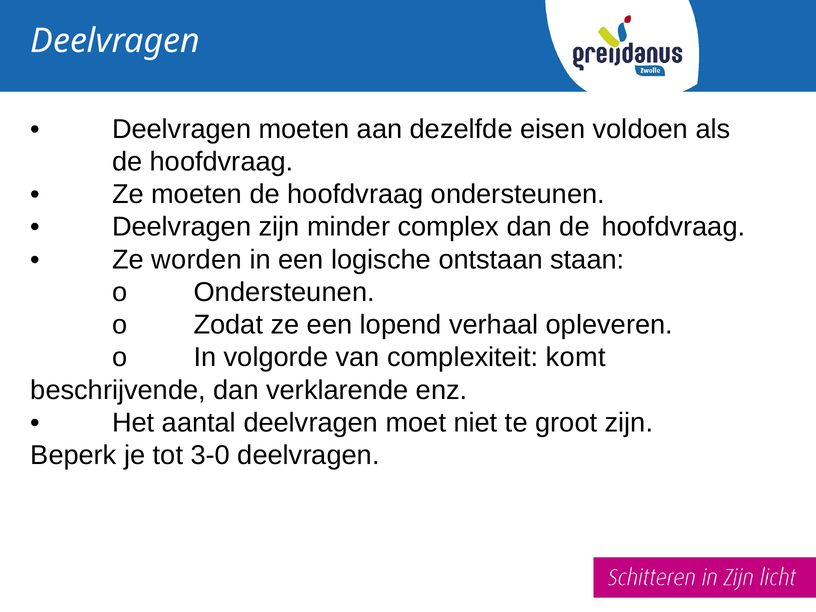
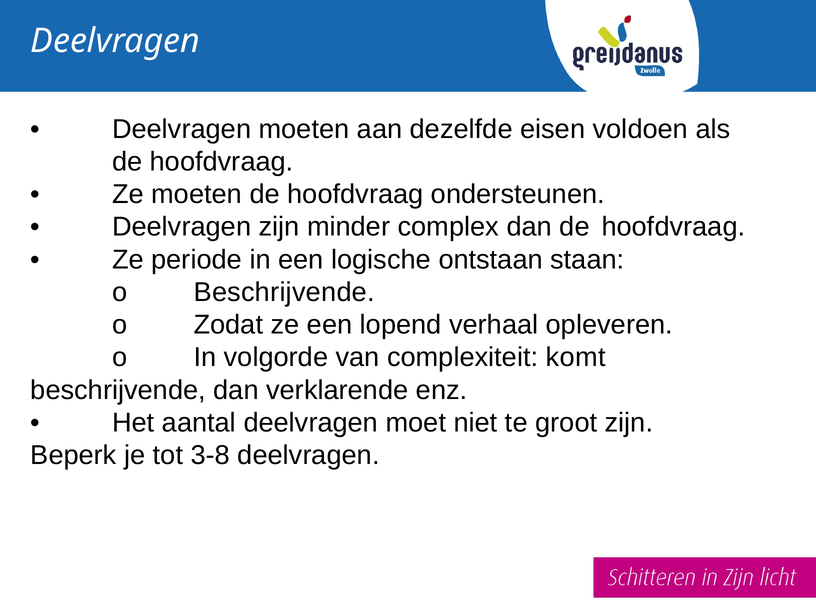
worden: worden -> periode (197, 260)
o Ondersteunen: Ondersteunen -> Beschrijvende (284, 292)
3-0: 3-0 -> 3-8 (210, 455)
